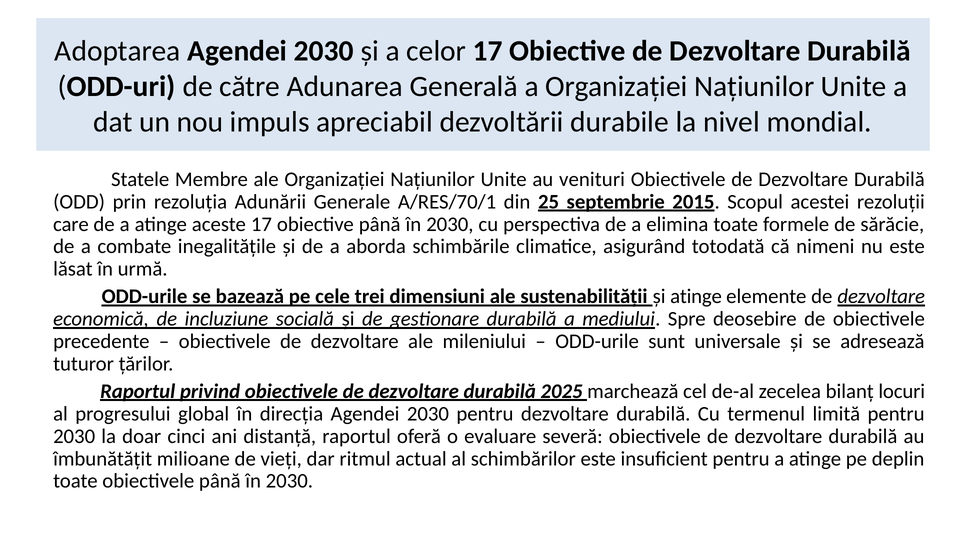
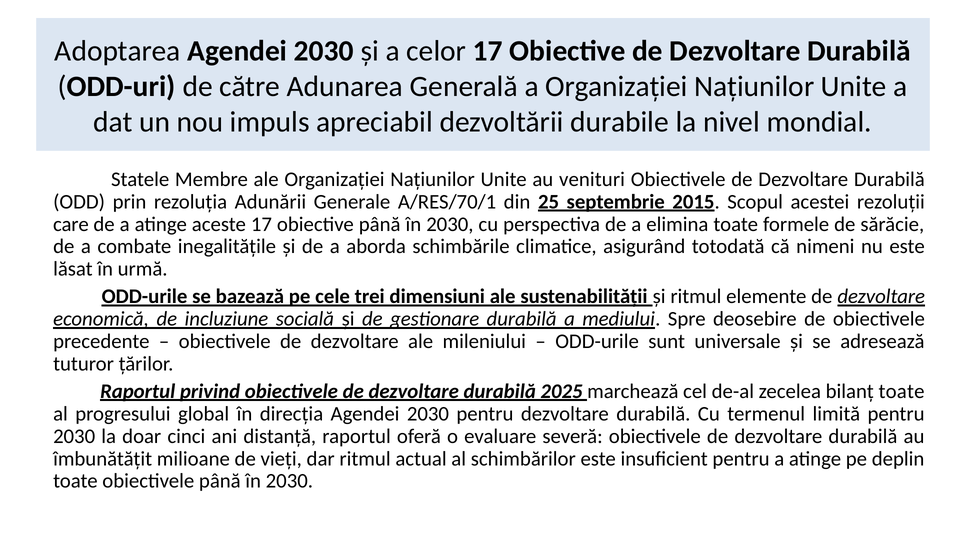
și atinge: atinge -> ritmul (696, 297)
bilanț locuri: locuri -> toate (902, 392)
